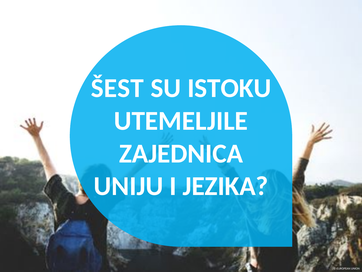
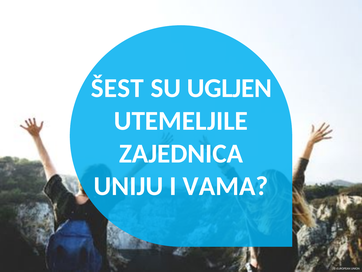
ISTOKU: ISTOKU -> UGLJEN (229, 88)
JEZIKA: JEZIKA -> VAMA (225, 186)
